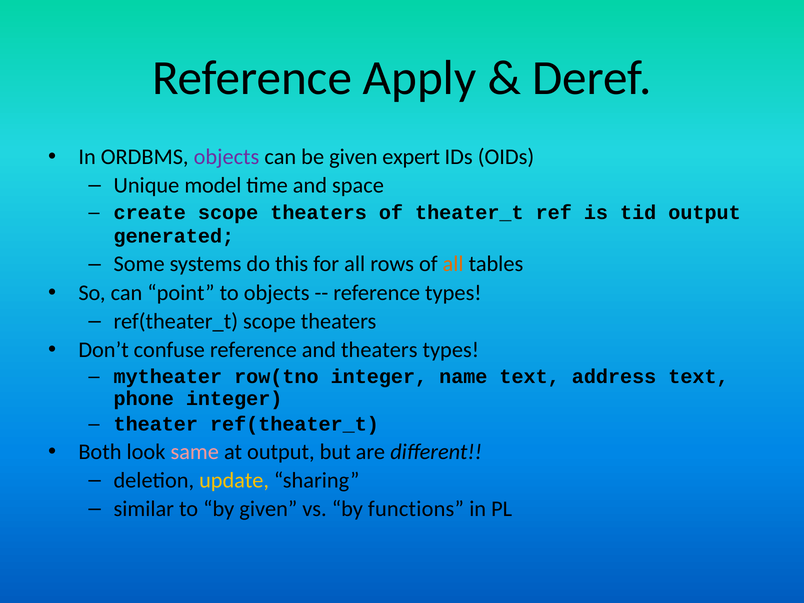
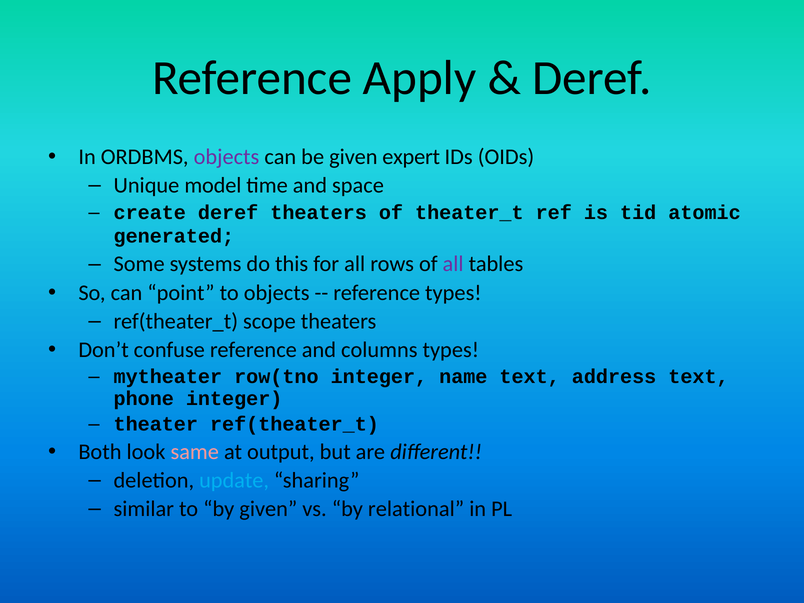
create scope: scope -> deref (228, 213)
tid output: output -> atomic (705, 213)
all colour: orange -> purple (453, 264)
and theaters: theaters -> columns (379, 350)
update colour: yellow -> light blue (234, 480)
functions: functions -> relational (416, 509)
